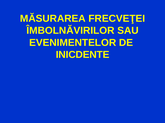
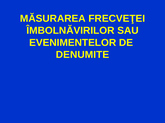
INICDENTE: INICDENTE -> DENUMITE (83, 55)
